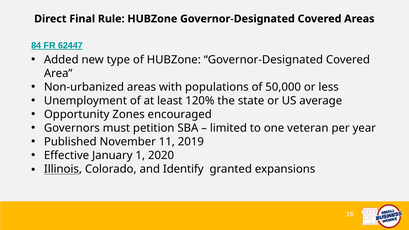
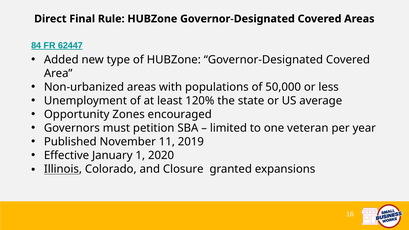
Identify: Identify -> Closure (183, 169)
